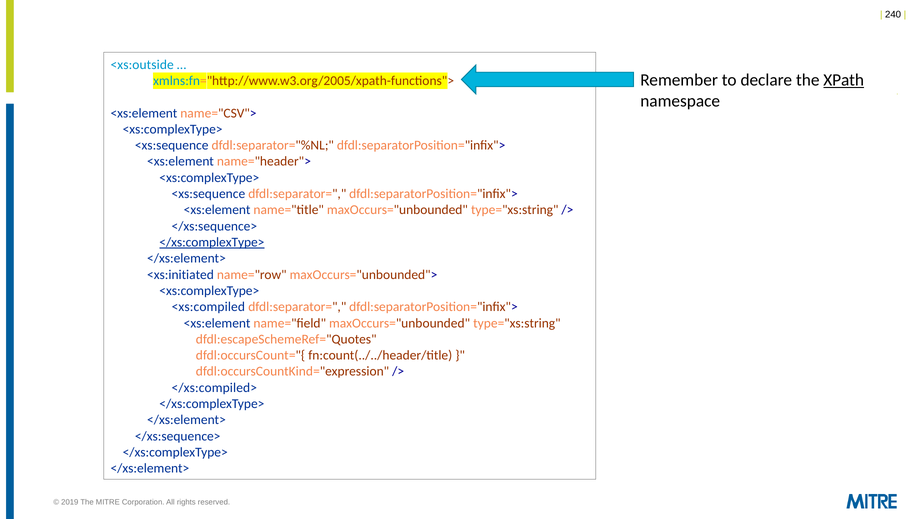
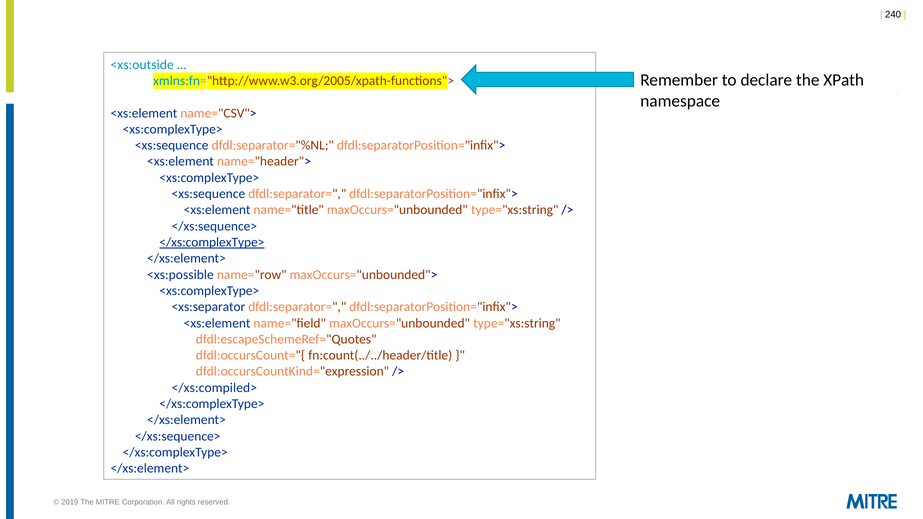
XPath underline: present -> none (844, 80)
<xs:initiated: <xs:initiated -> <xs:possible (180, 275)
<xs:compiled: <xs:compiled -> <xs:separator (208, 307)
